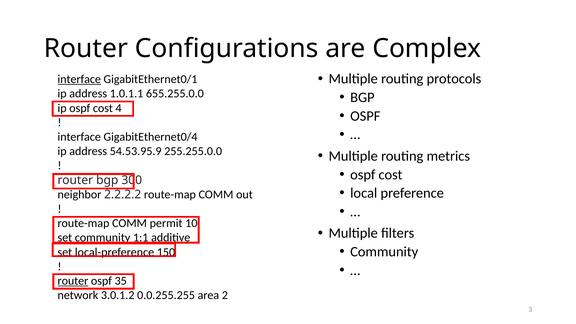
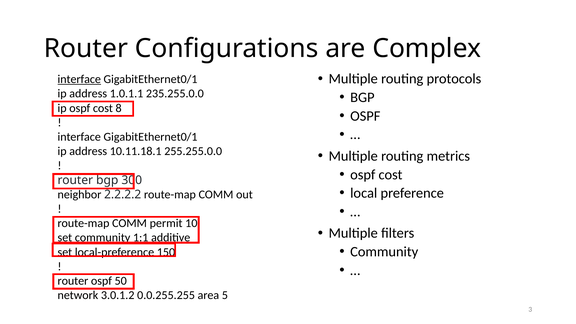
655.255.0.0: 655.255.0.0 -> 235.255.0.0 (175, 94)
4: 4 -> 8 (119, 108)
GigabitEthernet0/4: GigabitEthernet0/4 -> GigabitEthernet0/1 (151, 137)
54.53.95.9: 54.53.95.9 -> 10.11.18.1 (136, 151)
router underline: present -> none (73, 281)
35: 35 -> 50 (121, 281)
2: 2 -> 5 (225, 295)
